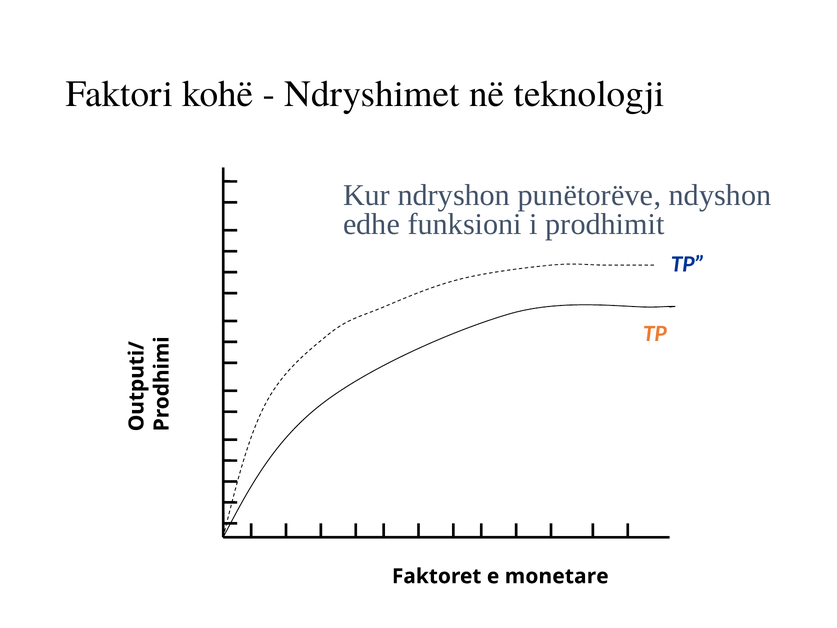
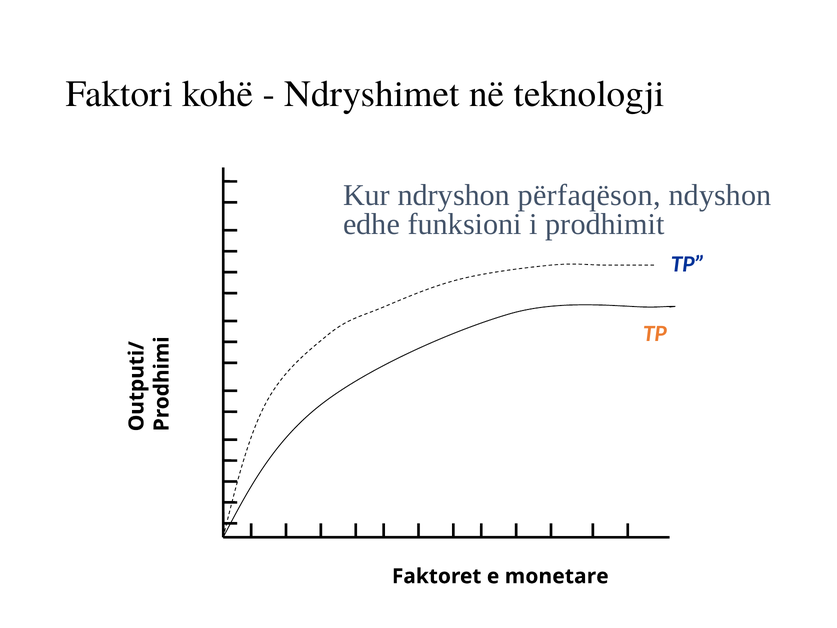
punëtorëve: punëtorëve -> përfaqëson (589, 195)
